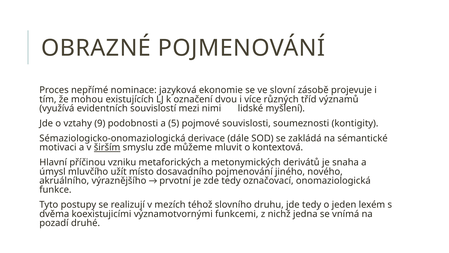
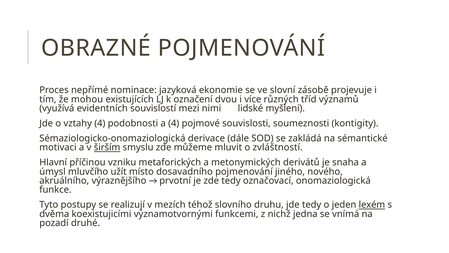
vztahy 9: 9 -> 4 (100, 123)
a 5: 5 -> 4 (174, 123)
kontextová: kontextová -> zvláštností (278, 147)
lexém underline: none -> present (372, 205)
